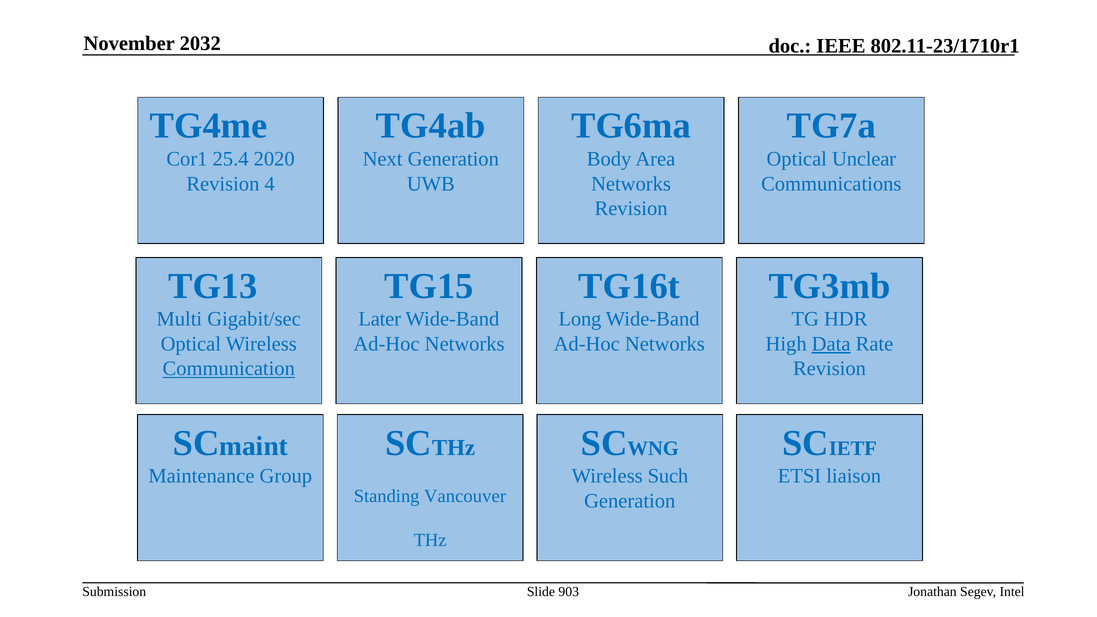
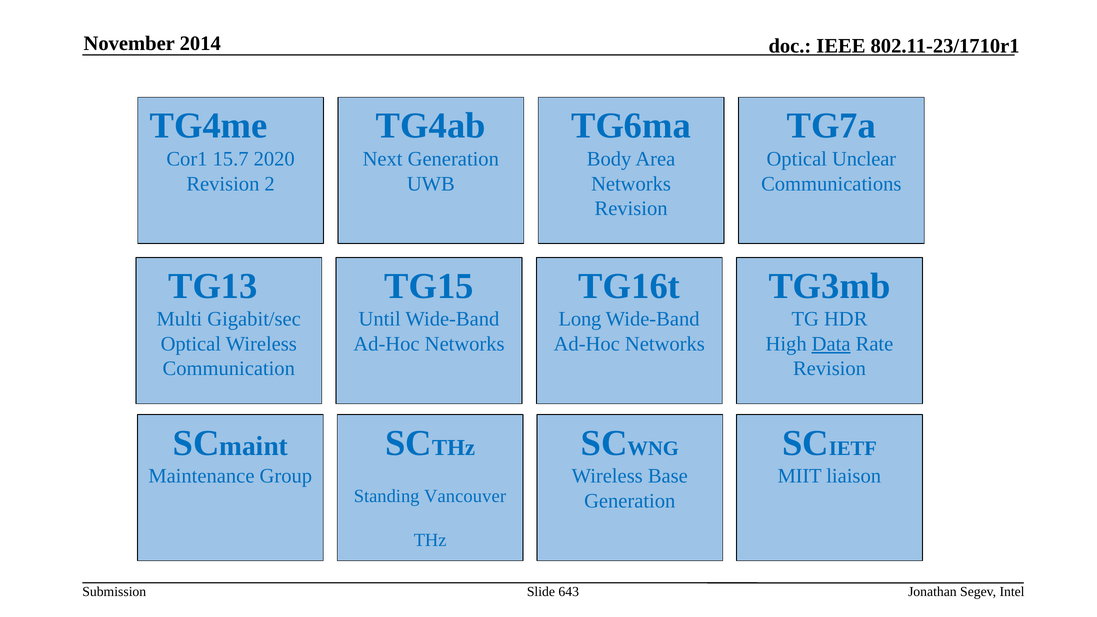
2032: 2032 -> 2014 (200, 44)
25.4: 25.4 -> 15.7 (231, 159)
4: 4 -> 2 (270, 184)
Later: Later -> Until (380, 319)
Communication underline: present -> none (229, 369)
Such: Such -> Base (668, 476)
ETSI: ETSI -> MIIT (800, 476)
903: 903 -> 643 (569, 592)
